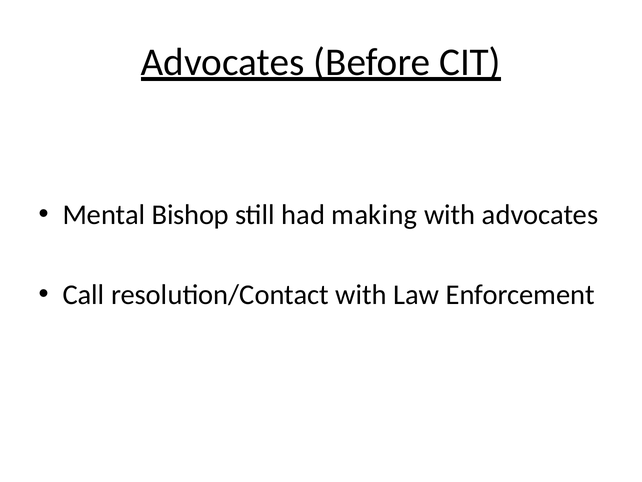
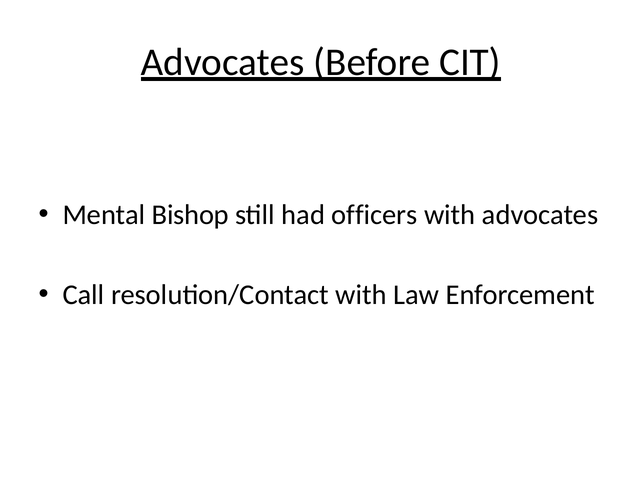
making: making -> officers (374, 215)
